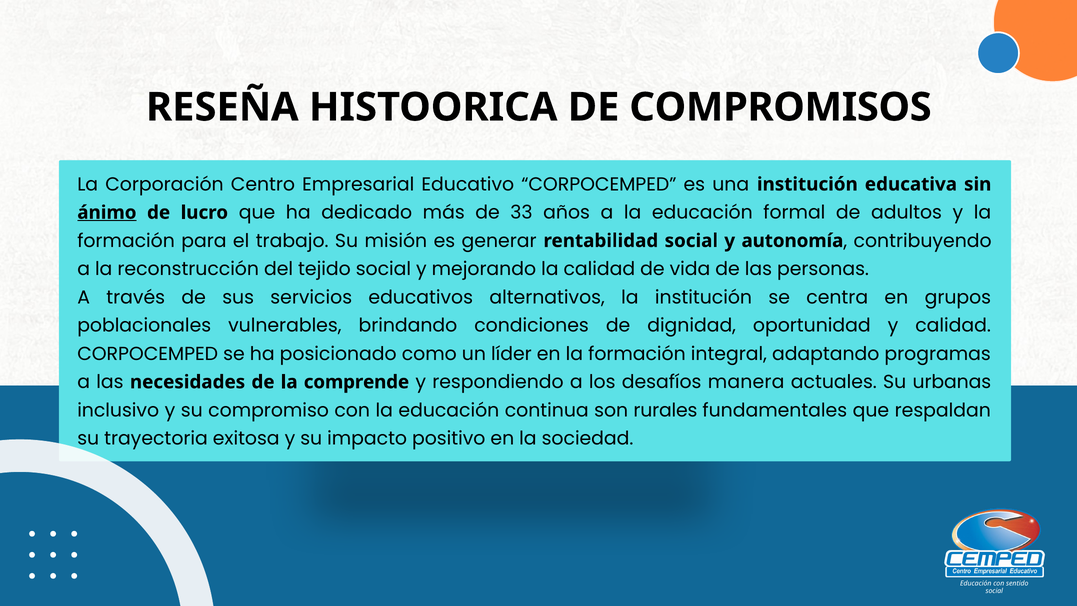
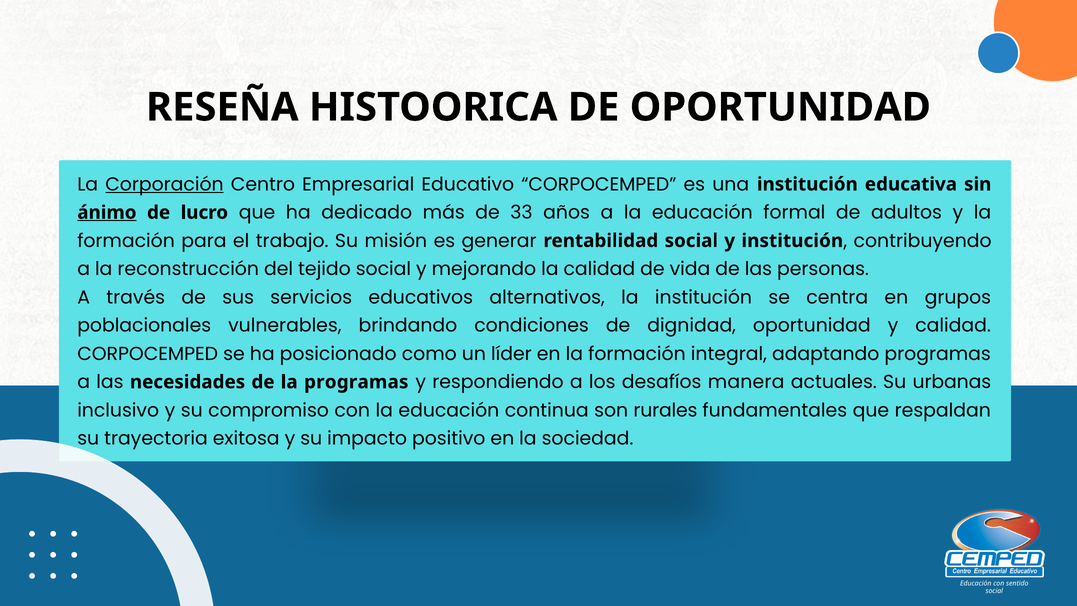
DE COMPROMISOS: COMPROMISOS -> OPORTUNIDAD (780, 107)
Corporación underline: none -> present (164, 184)
y autonomía: autonomía -> institución (792, 241)
la comprende: comprende -> programas (356, 382)
